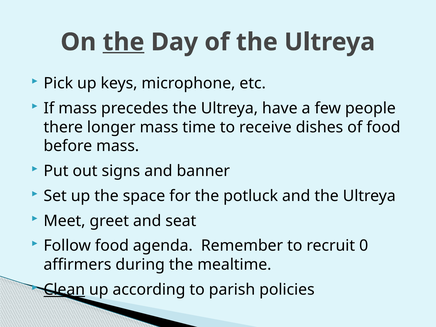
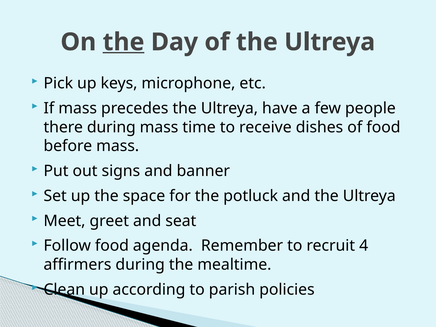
there longer: longer -> during (111, 127)
0: 0 -> 4 (364, 246)
Clean underline: present -> none (64, 290)
